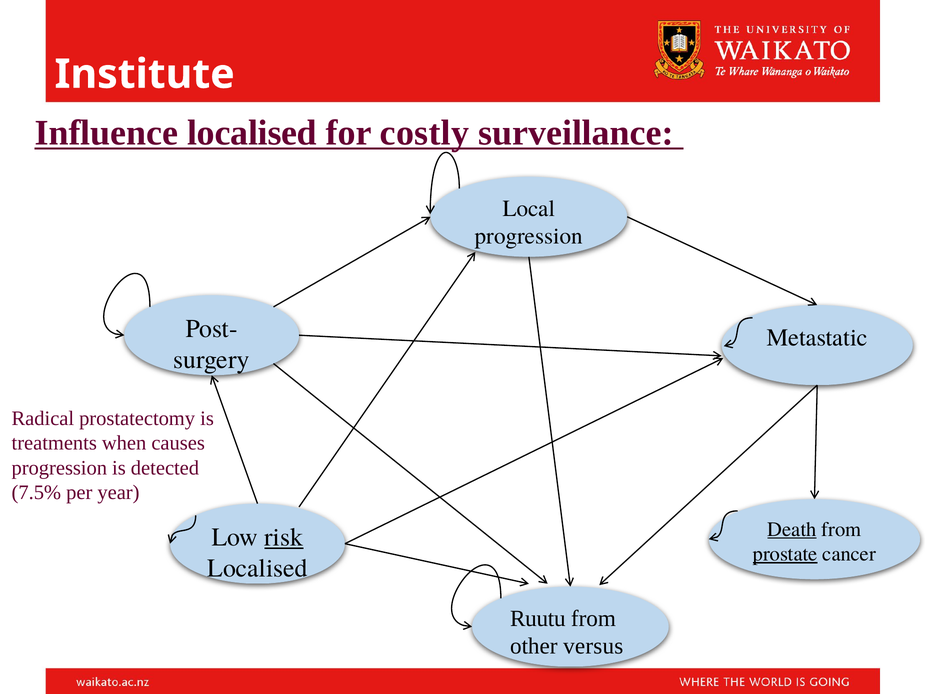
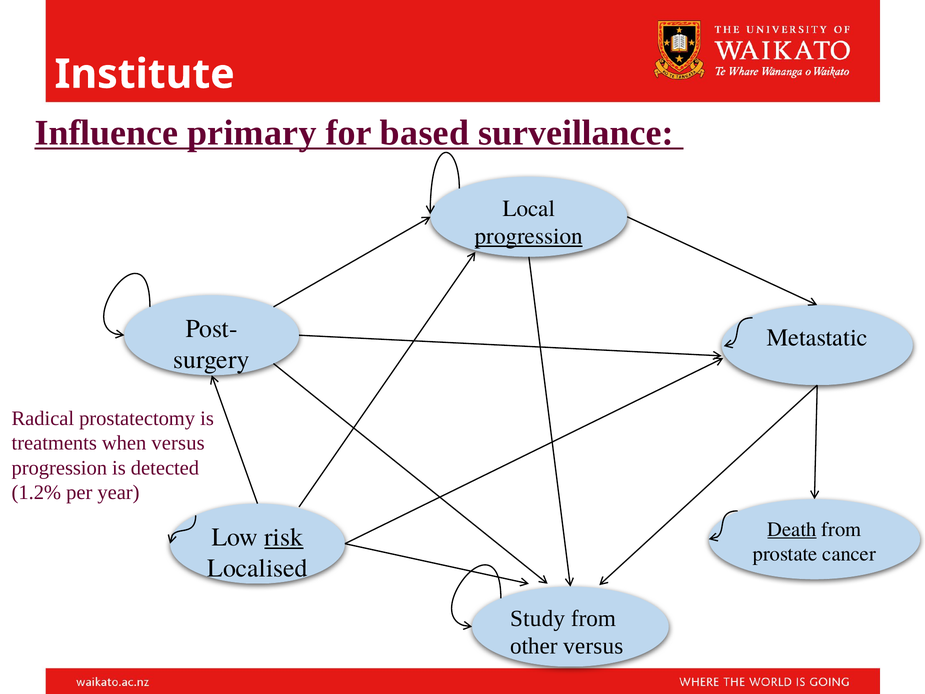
Influence localised: localised -> primary (252, 133)
costly: costly -> based (425, 133)
progression underline: none -> present (529, 236)
when causes: causes -> versus (178, 443)
7.5%: 7.5% -> 1.2% (36, 492)
prostate underline: present -> none (785, 554)
Ruutu: Ruutu -> Study (538, 618)
